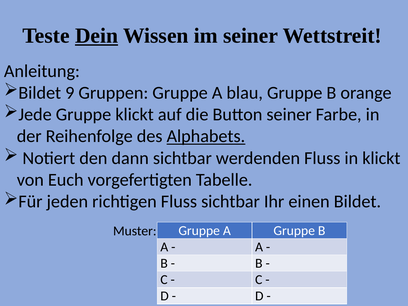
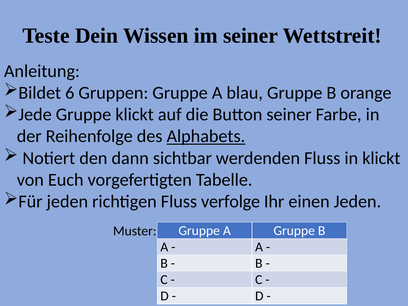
Dein underline: present -> none (97, 36)
9: 9 -> 6 (70, 93)
Fluss sichtbar: sichtbar -> verfolge (231, 202)
einen Bildet: Bildet -> Jeden (357, 202)
